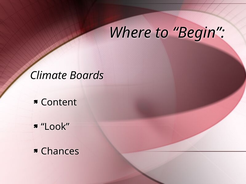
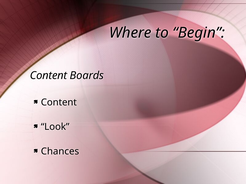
Climate: Climate -> Content (49, 76)
